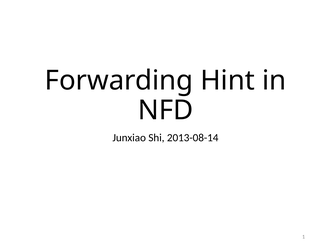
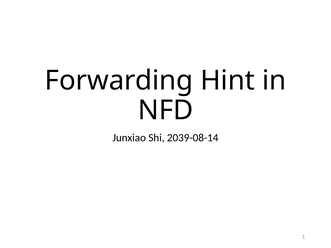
2013-08-14: 2013-08-14 -> 2039-08-14 (193, 138)
